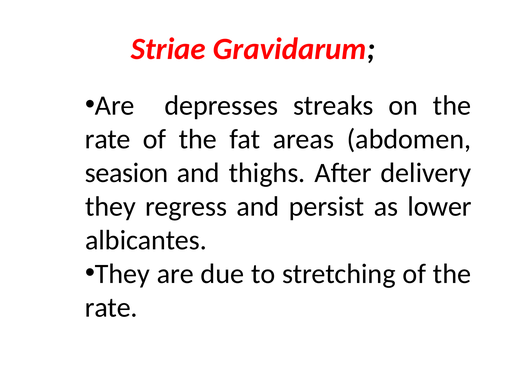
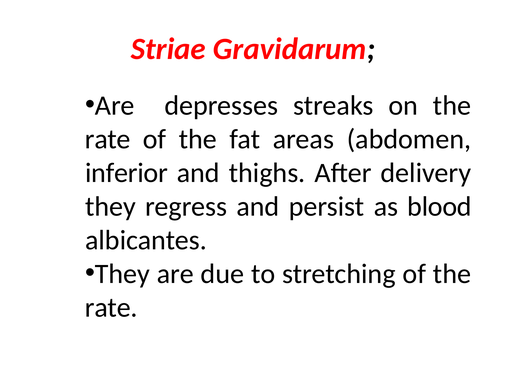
seasion: seasion -> inferior (127, 173)
lower: lower -> blood (440, 207)
